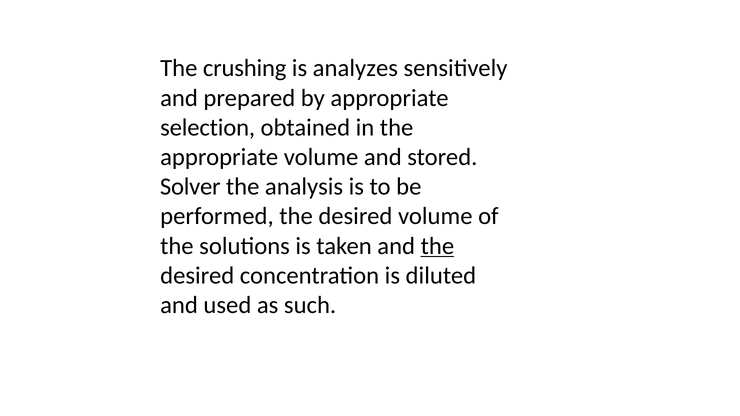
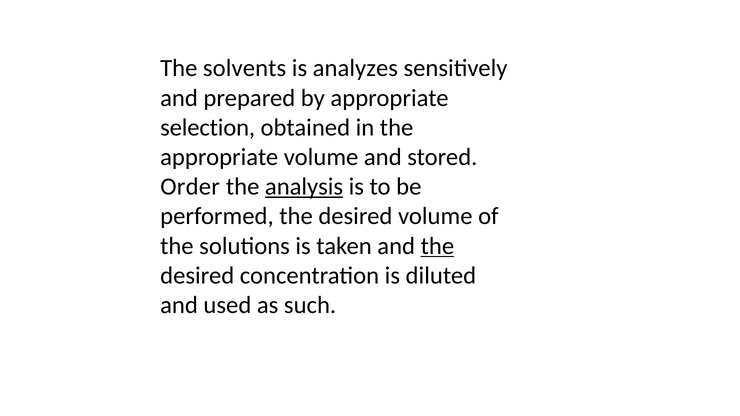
crushing: crushing -> solvents (245, 68)
Solver: Solver -> Order (190, 187)
analysis underline: none -> present (304, 187)
